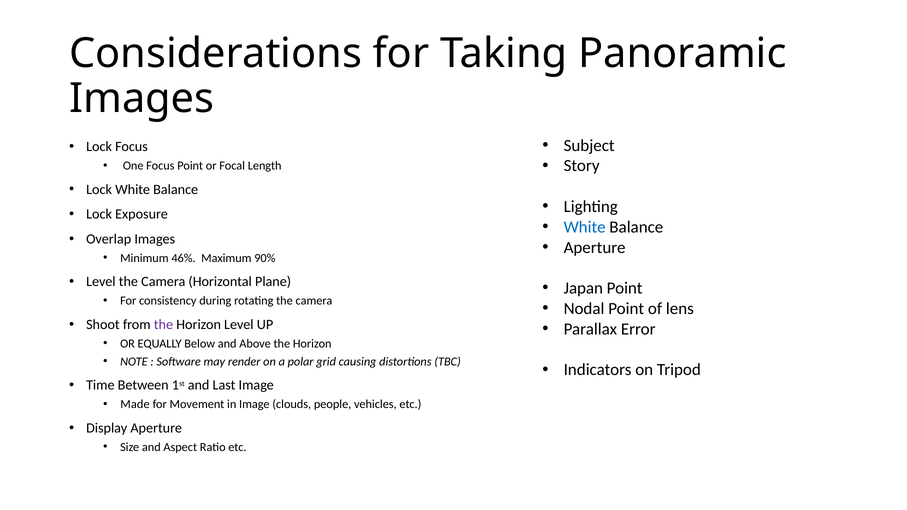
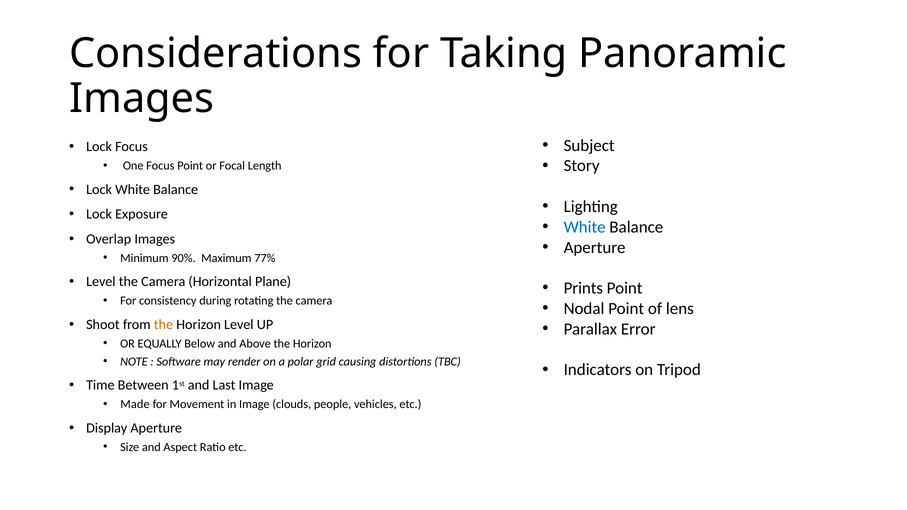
46%: 46% -> 90% (184, 258)
90%: 90% -> 77% (265, 258)
Japan: Japan -> Prints (583, 288)
the colour: purple -> orange (163, 325)
